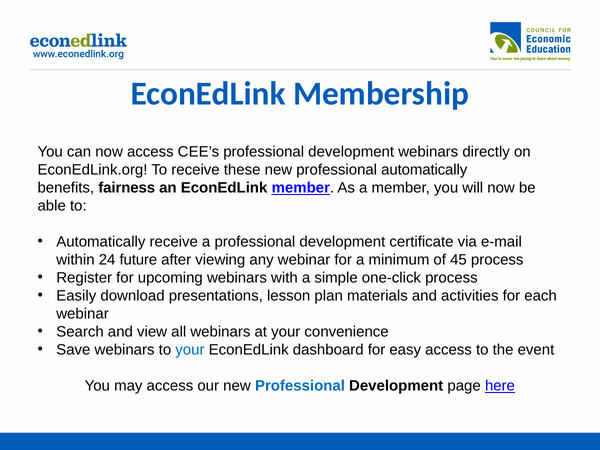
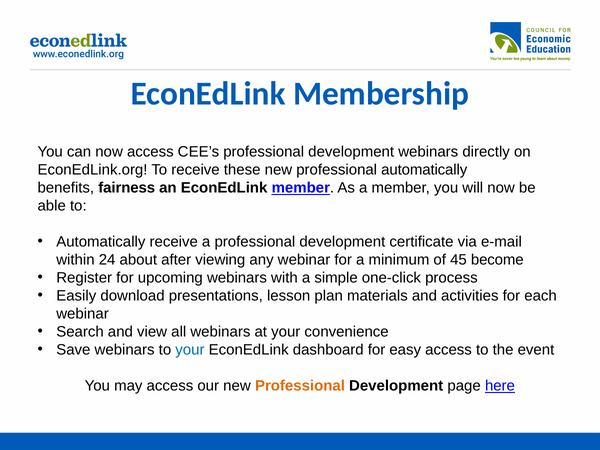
future: future -> about (138, 260)
45 process: process -> become (497, 260)
Professional colour: blue -> orange (300, 386)
